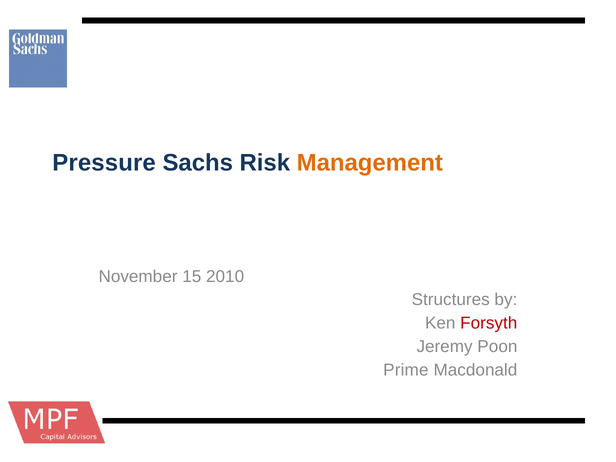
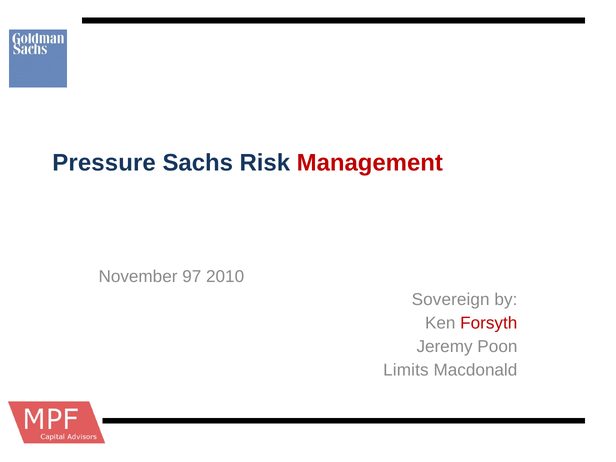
Management colour: orange -> red (370, 163)
15: 15 -> 97 (192, 276)
Structures: Structures -> Sovereign (451, 300)
Prime: Prime -> Limits (406, 370)
